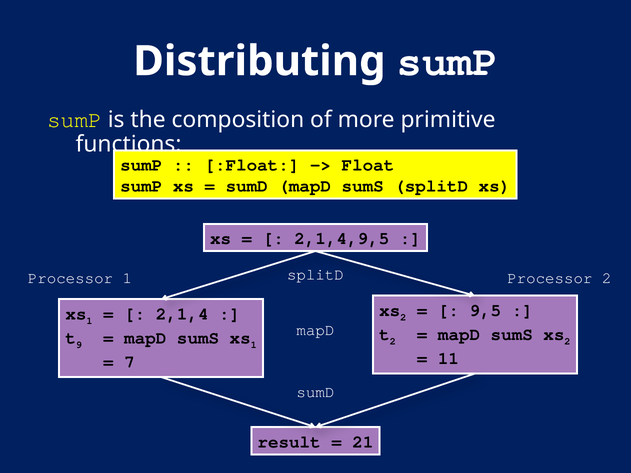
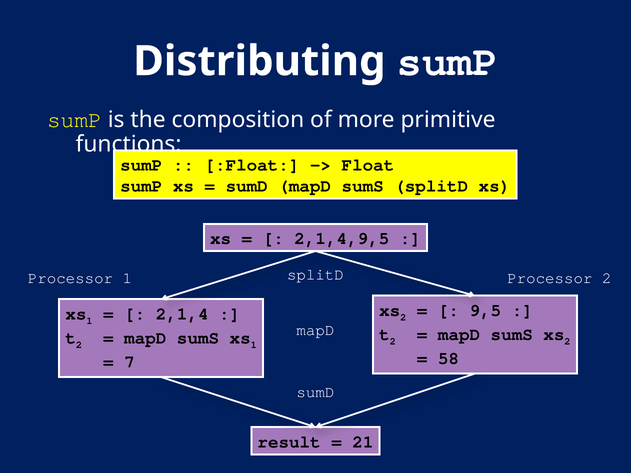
9: 9 -> 2 (79, 345)
11: 11 -> 58 (448, 359)
